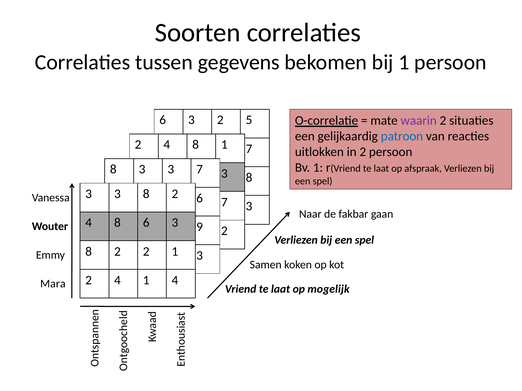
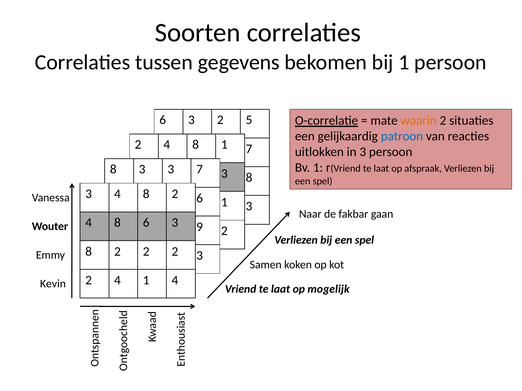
waarin colour: purple -> orange (419, 121)
in 2: 2 -> 3 (363, 152)
3: 3 -> 4 (117, 194)
7: 7 -> 1 (224, 202)
8 2 2 1: 1 -> 2 (175, 252)
Mara: Mara -> Kevin (53, 284)
